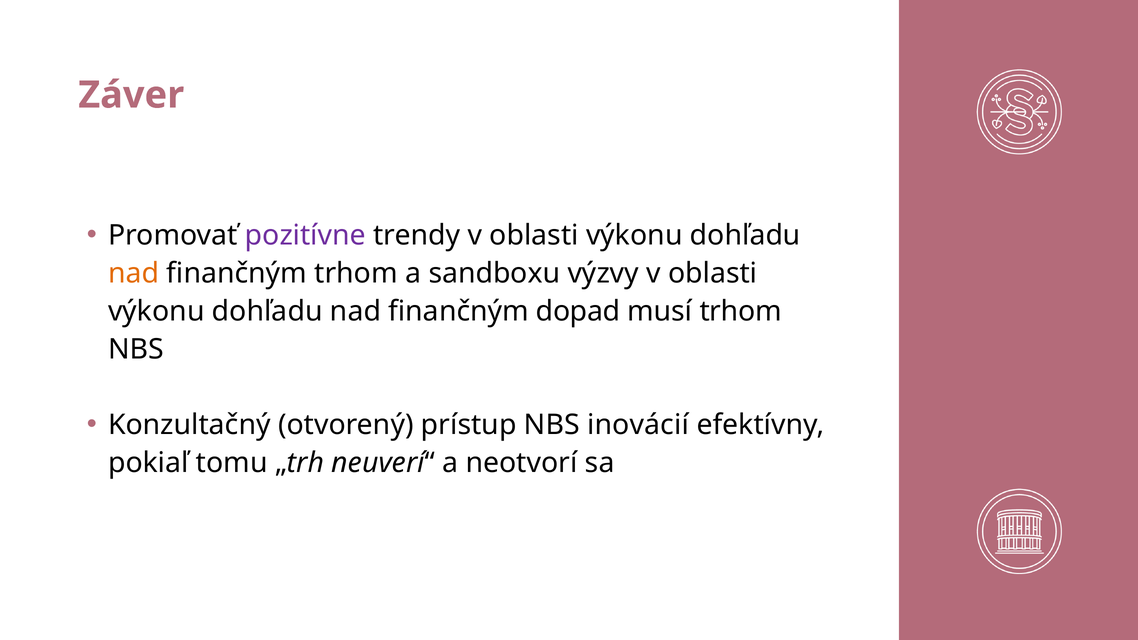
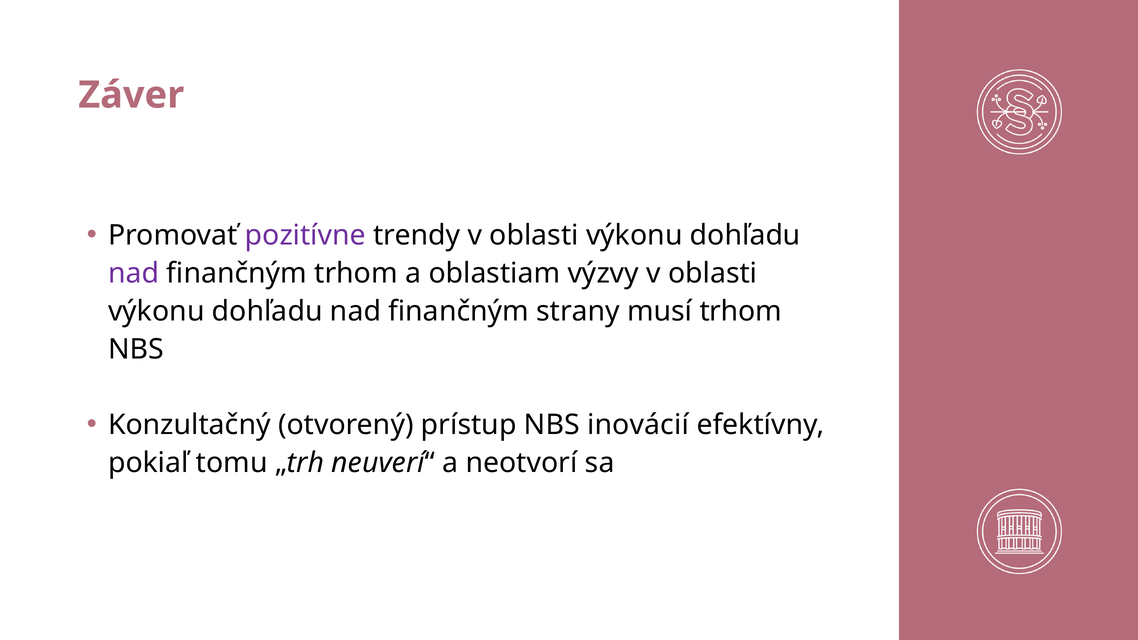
nad colour: orange -> purple (134, 273)
sandboxu: sandboxu -> oblastiam (494, 273)
dopad: dopad -> strany (578, 311)
